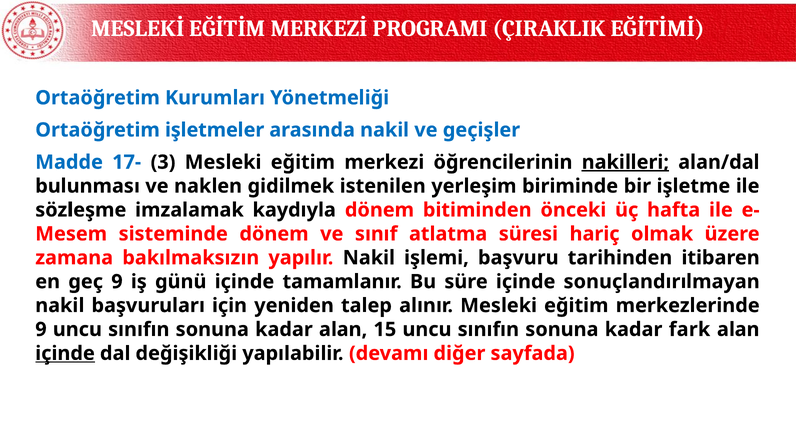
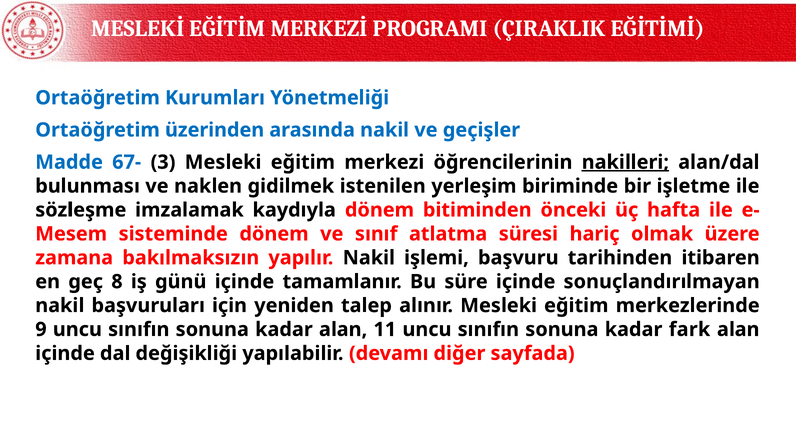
işletmeler: işletmeler -> üzerinden (215, 130)
17-: 17- -> 67- (127, 162)
geç 9: 9 -> 8 (117, 281)
15: 15 -> 11 (385, 329)
içinde underline: present -> none (65, 353)
